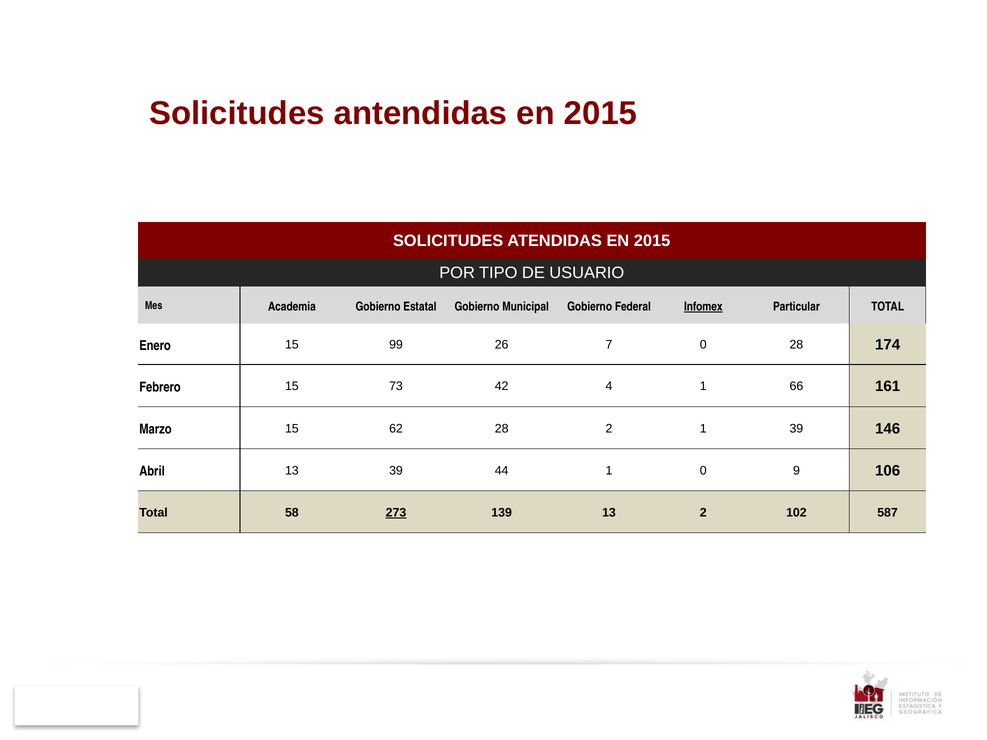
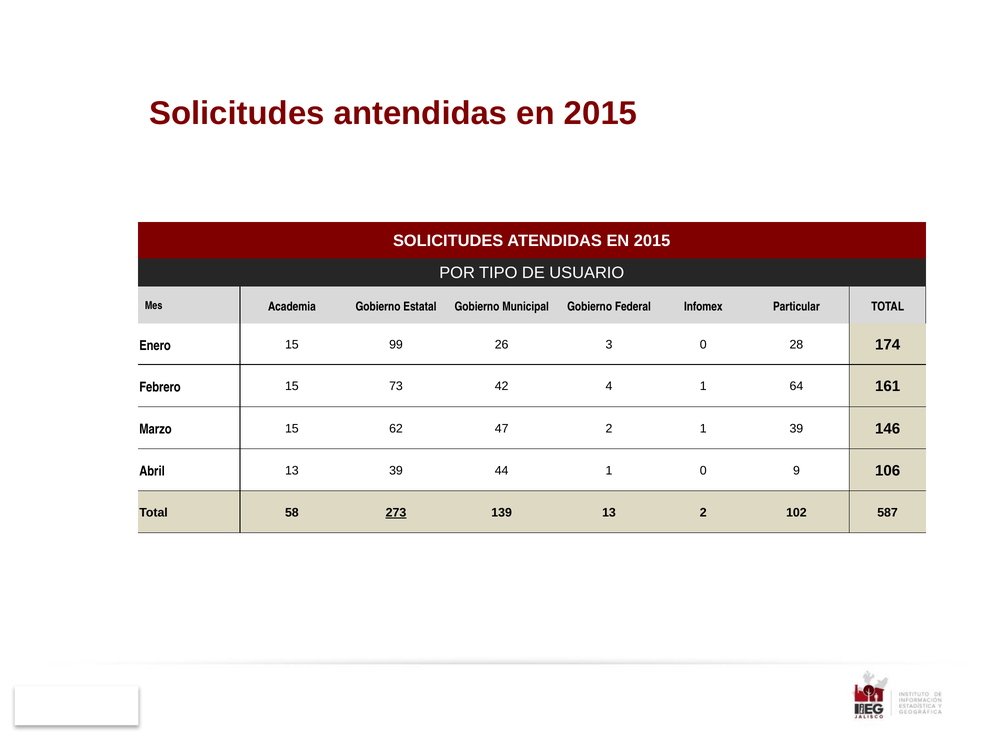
Infomex underline: present -> none (703, 307)
7: 7 -> 3 (609, 345)
66: 66 -> 64 (796, 387)
62 28: 28 -> 47 (502, 429)
